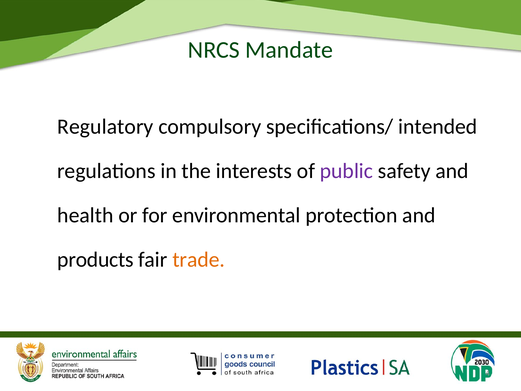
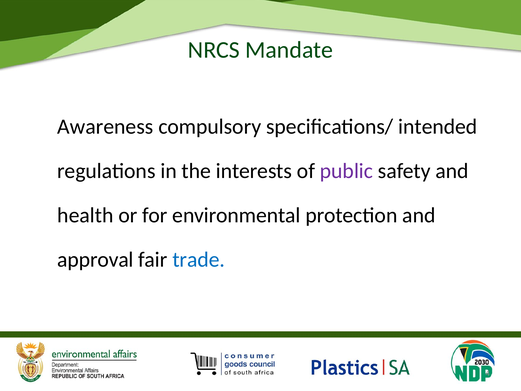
Regulatory: Regulatory -> Awareness (105, 127)
products: products -> approval (95, 259)
trade colour: orange -> blue (199, 259)
